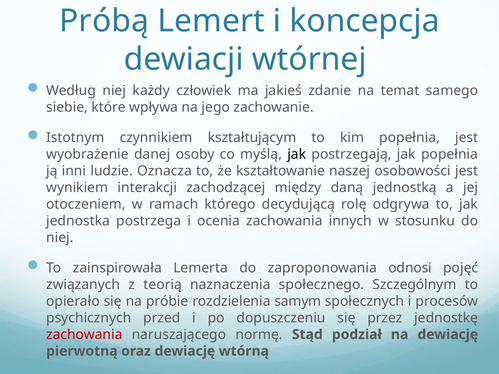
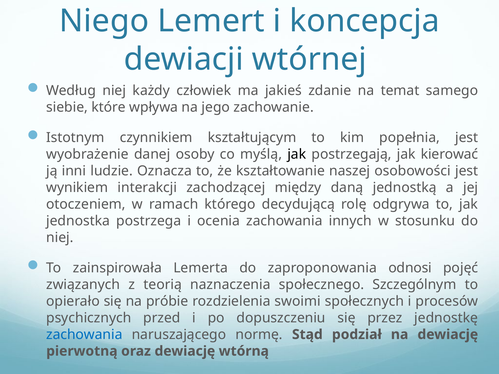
Próbą: Próbą -> Niego (104, 21)
jak popełnia: popełnia -> kierować (450, 154)
samym: samym -> swoimi (298, 301)
zachowania colour: red -> blue (84, 335)
